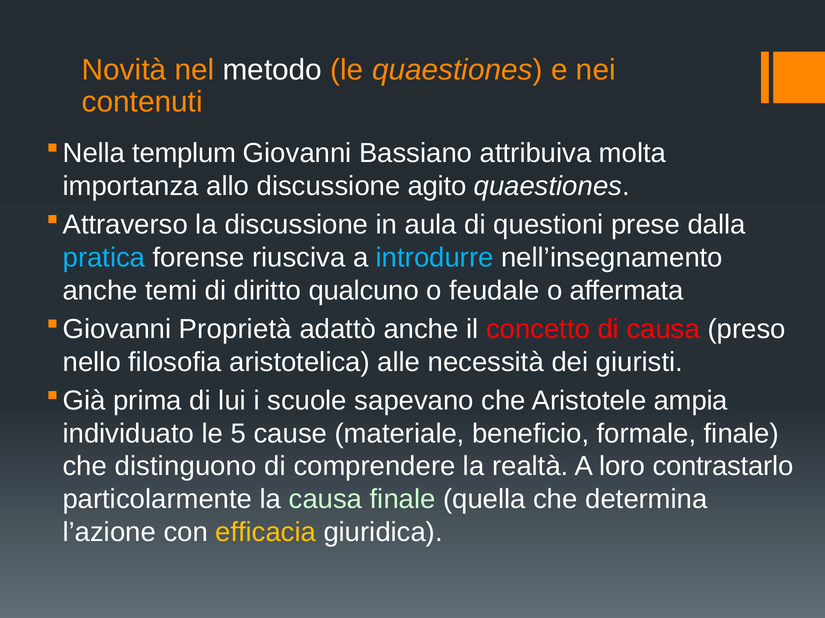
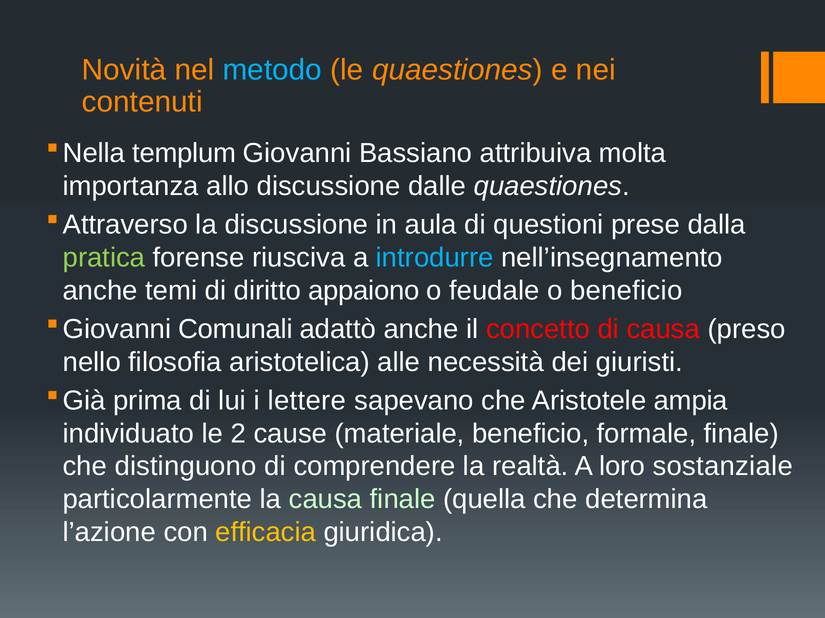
metodo colour: white -> light blue (272, 70)
agito: agito -> dalle (437, 187)
pratica colour: light blue -> light green (104, 258)
qualcuno: qualcuno -> appaiono (364, 291)
o affermata: affermata -> beneficio (626, 291)
Proprietà: Proprietà -> Comunali (235, 329)
scuole: scuole -> lettere (307, 401)
5: 5 -> 2 (238, 434)
contrastarlo: contrastarlo -> sostanziale (723, 467)
